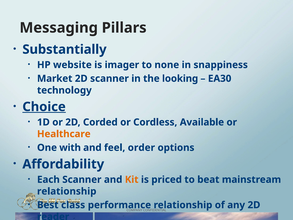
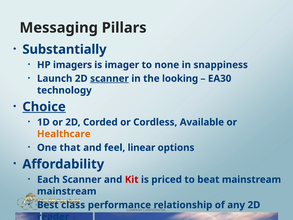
website: website -> imagers (73, 65)
Market: Market -> Launch (55, 78)
scanner underline: none -> present (109, 78)
with: with -> that (70, 147)
order: order -> linear (141, 147)
Kit colour: orange -> red (132, 179)
relationship: relationship -> mainstream (67, 191)
